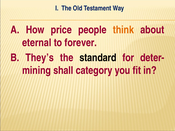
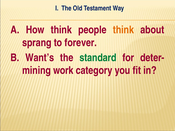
How price: price -> think (61, 30)
eternal: eternal -> sprang (37, 43)
They’s: They’s -> Want’s (40, 58)
standard colour: black -> green (98, 58)
shall: shall -> work (63, 71)
